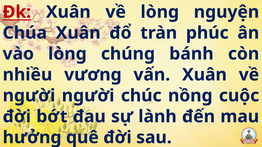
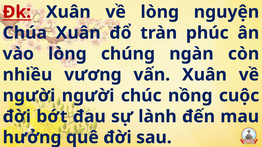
bánh: bánh -> ngàn (191, 54)
